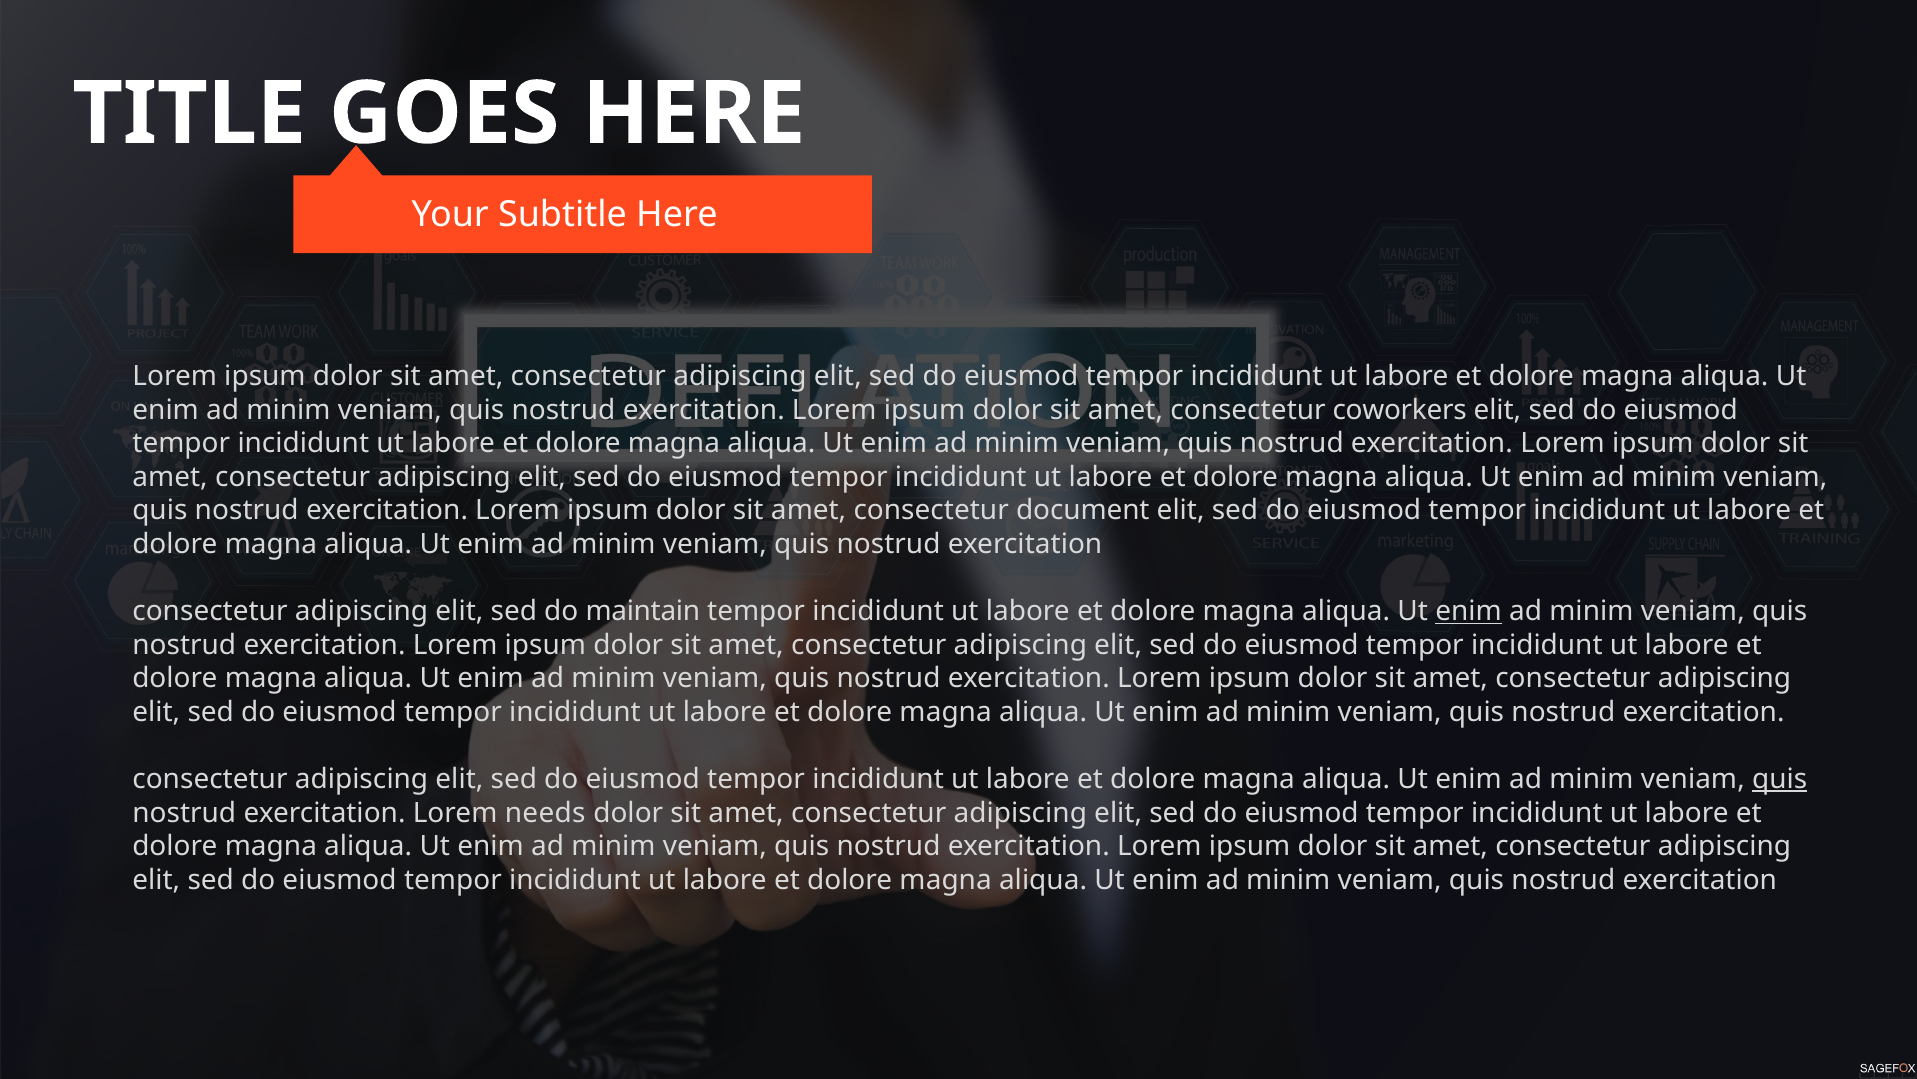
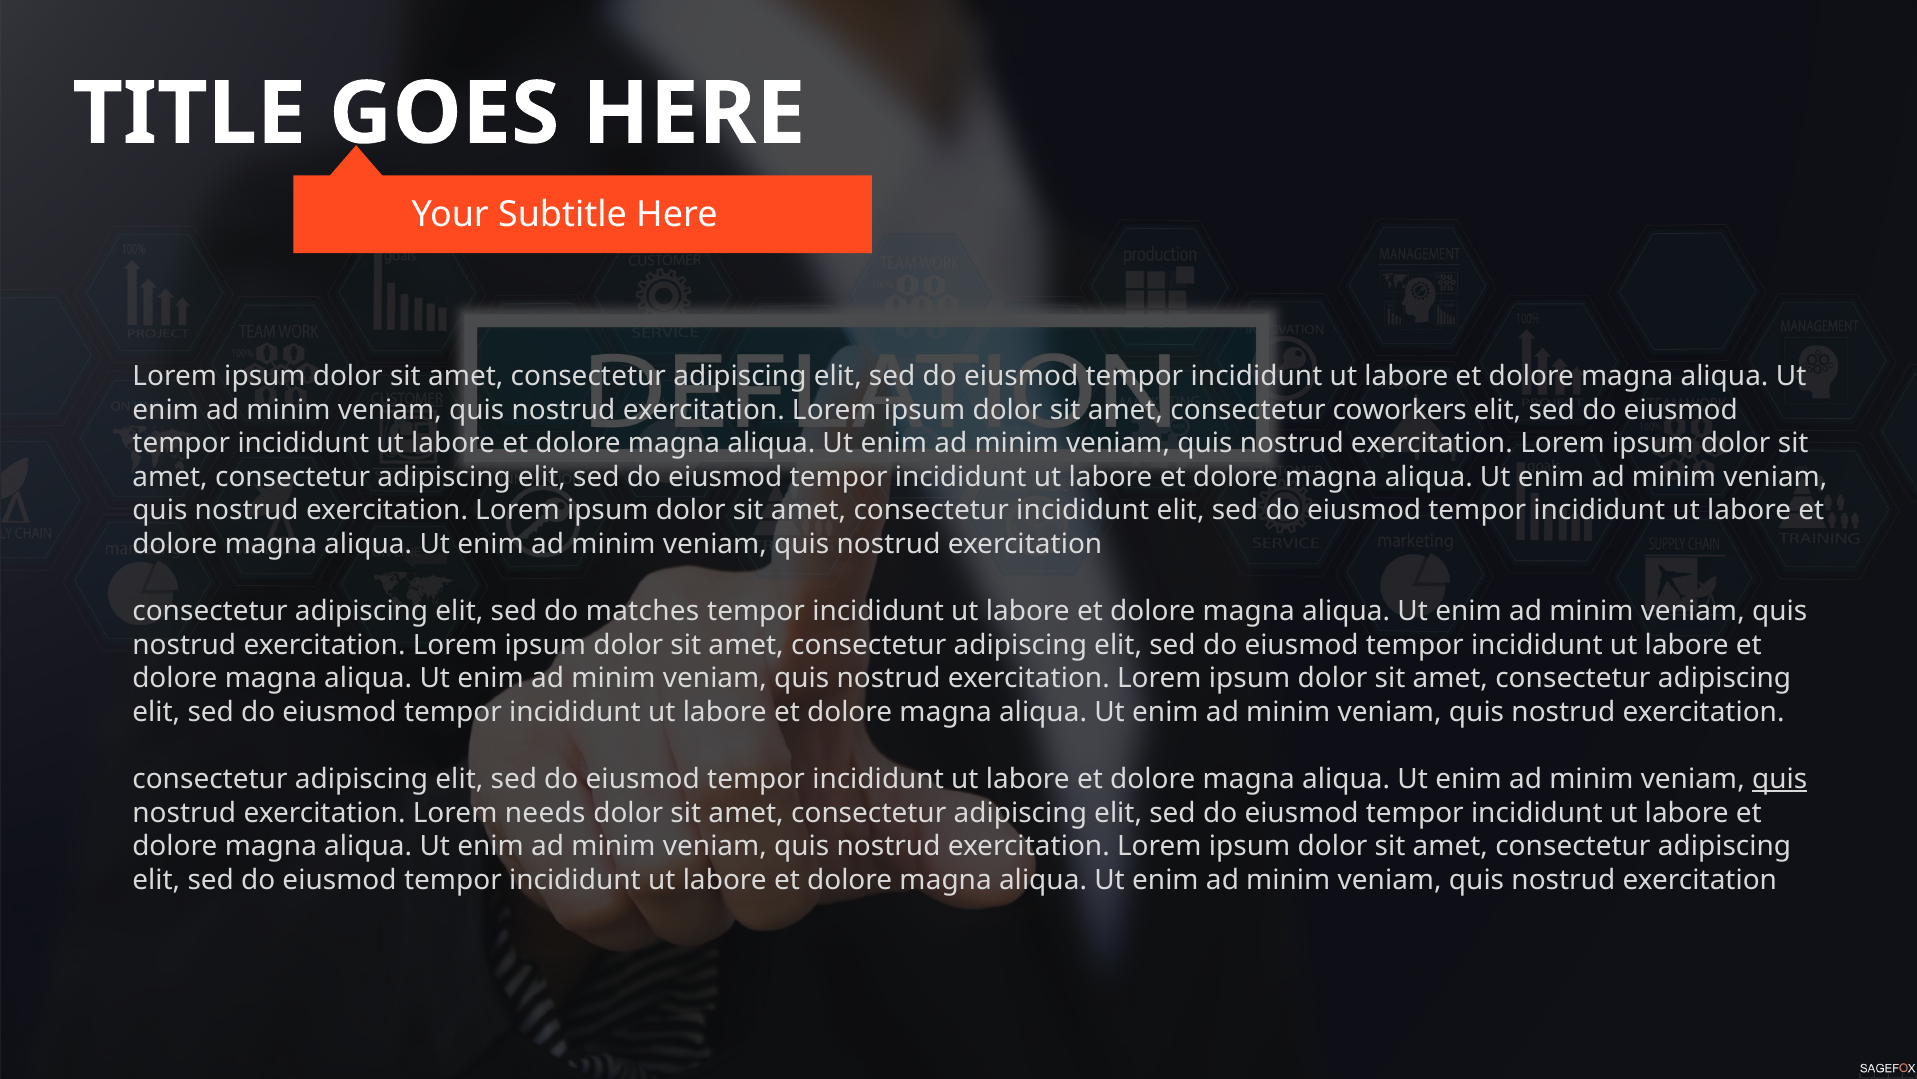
consectetur document: document -> incididunt (1083, 510)
maintain: maintain -> matches (643, 611)
enim underline: present -> none (1469, 611)
